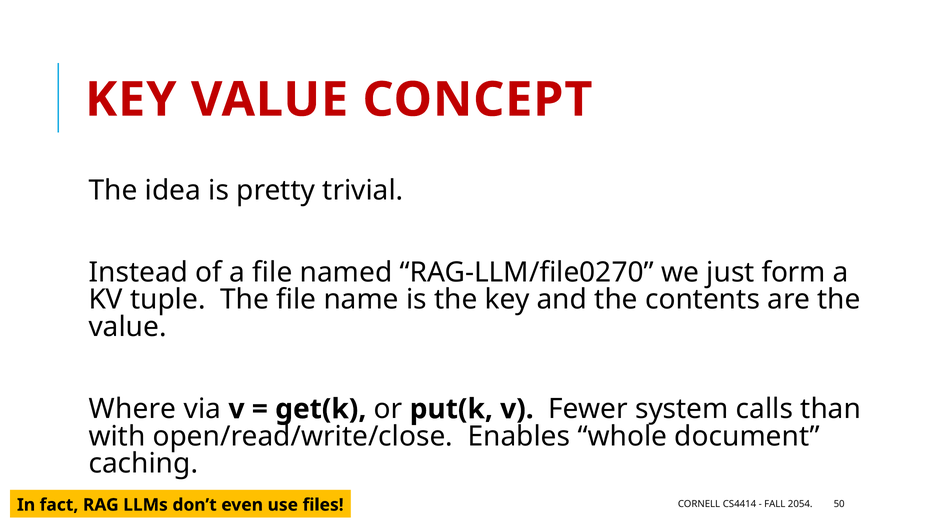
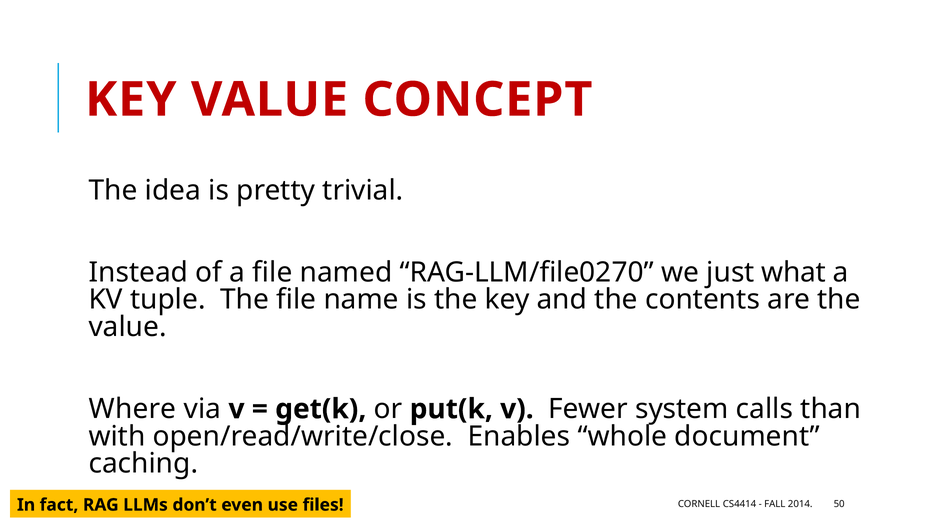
form: form -> what (794, 272)
2054: 2054 -> 2014 (800, 504)
